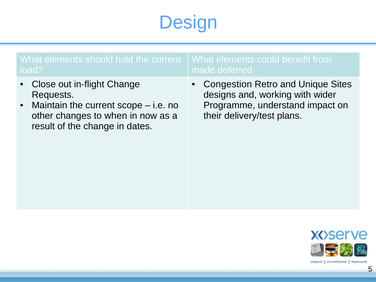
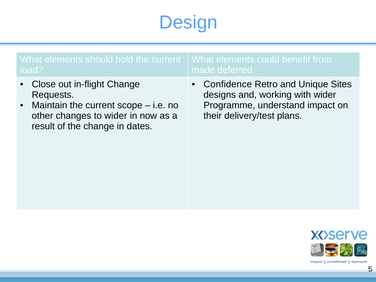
Congestion: Congestion -> Confidence (228, 84)
to when: when -> wider (116, 116)
